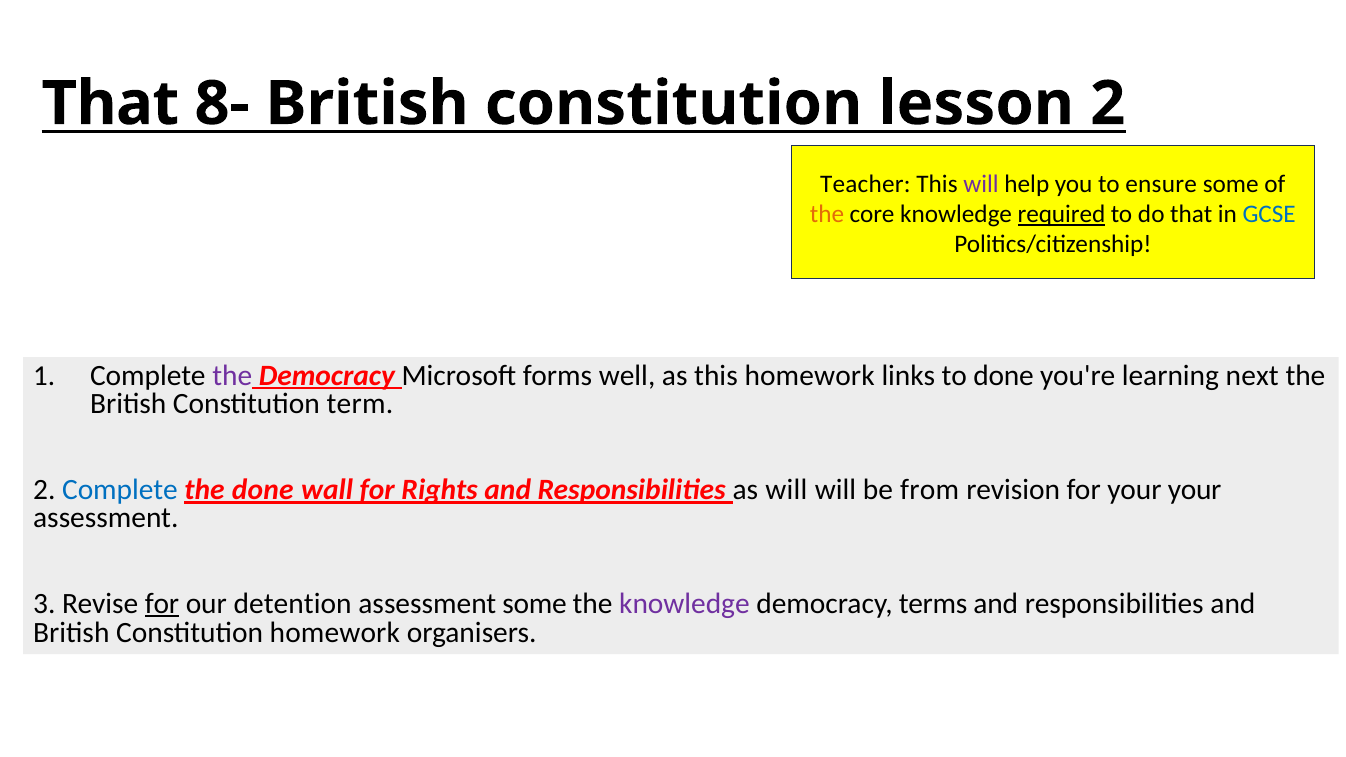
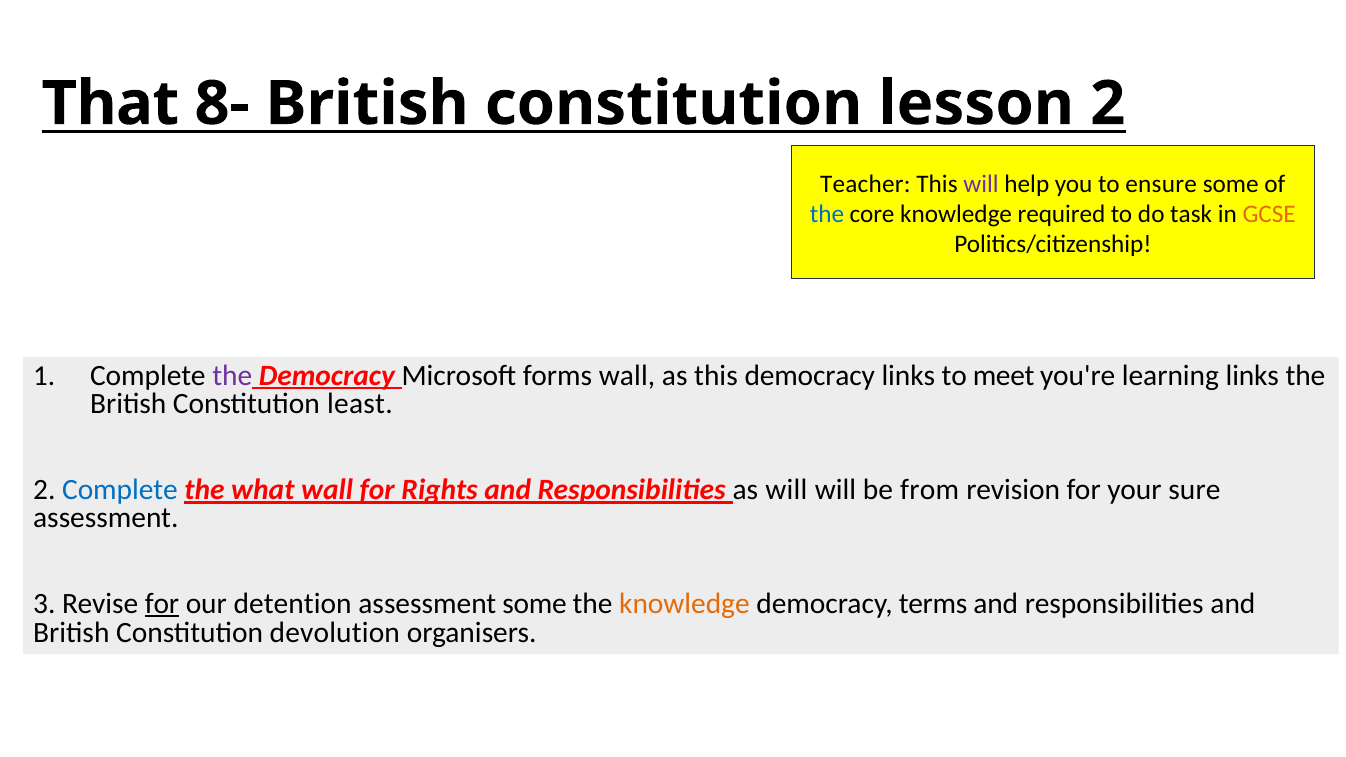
the colour: orange -> blue (827, 214)
required underline: present -> none (1061, 214)
do that: that -> task (1191, 214)
GCSE colour: blue -> orange (1269, 214)
forms well: well -> wall (627, 375)
this homework: homework -> democracy (810, 375)
to done: done -> meet (1004, 375)
learning next: next -> links (1252, 375)
term: term -> least (360, 404)
the done: done -> what (263, 490)
your your: your -> sure (1194, 490)
knowledge colour: purple -> orange (684, 604)
Constitution homework: homework -> devolution (335, 632)
